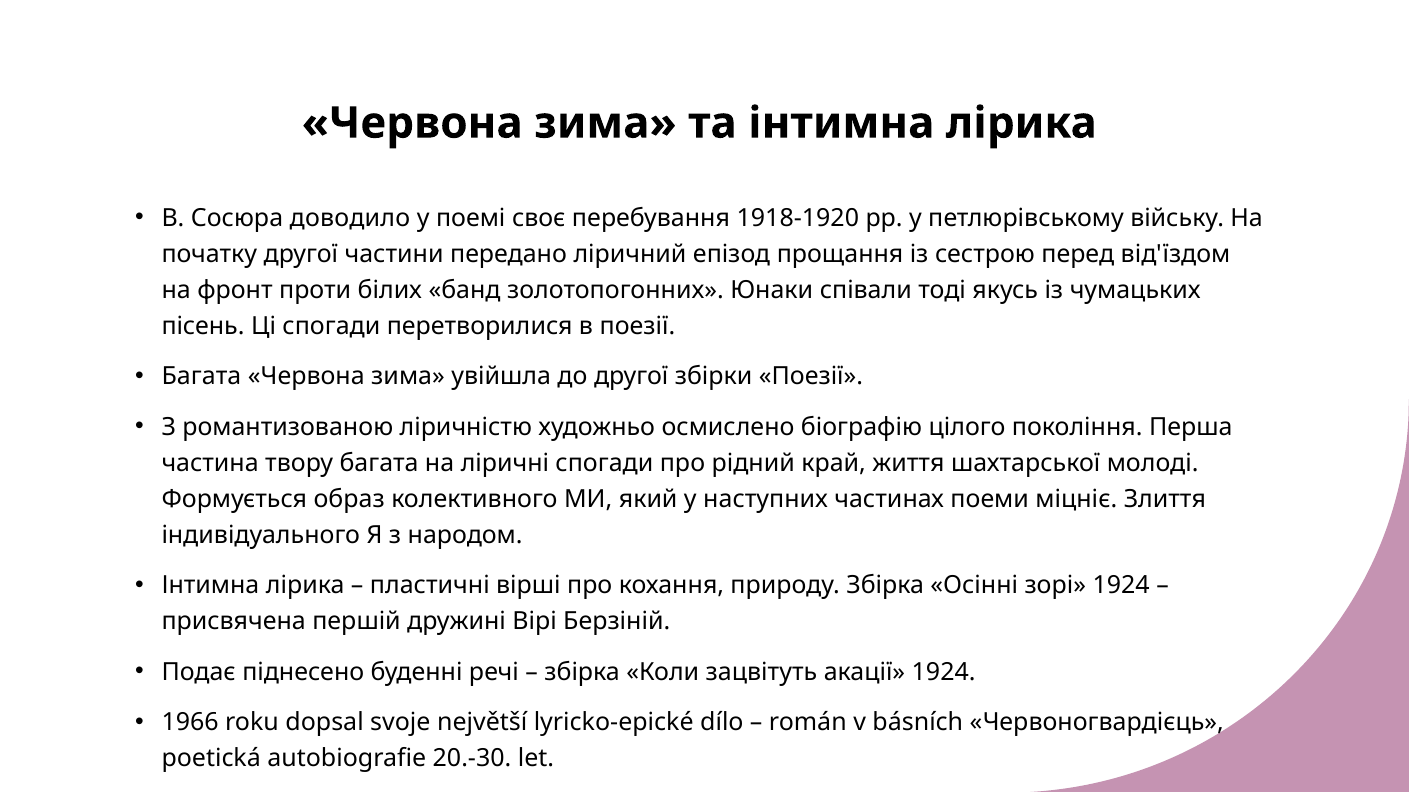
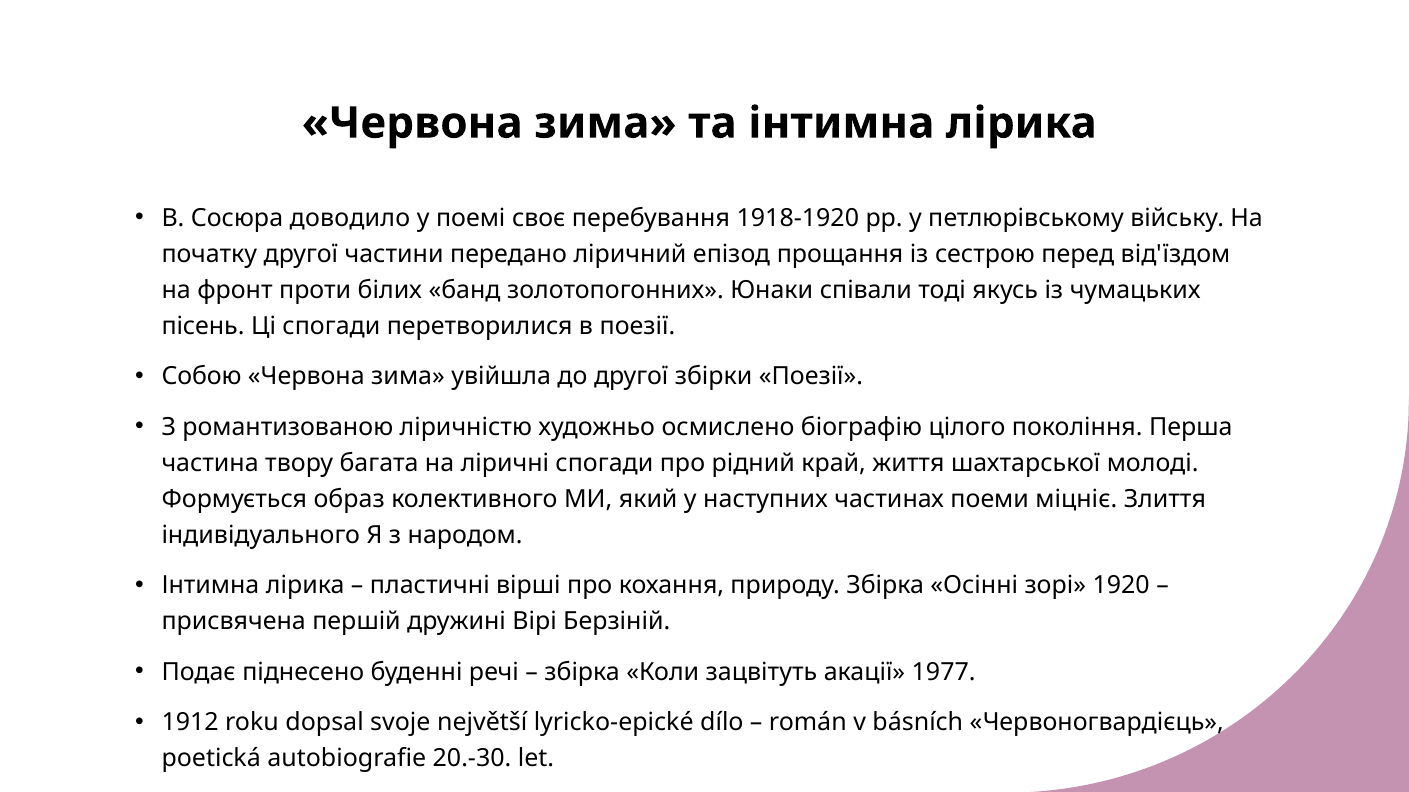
Багата: Багата -> Собою (202, 377)
зорі 1924: 1924 -> 1920 (1121, 586)
акації 1924: 1924 -> 1977 (944, 672)
1966: 1966 -> 1912 (190, 723)
